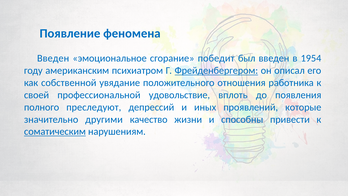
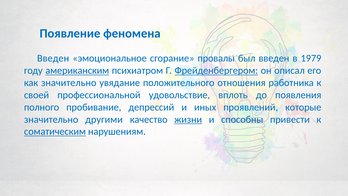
победит: победит -> провалы (216, 58)
1954: 1954 -> 1979 (311, 58)
американским underline: none -> present (77, 70)
как собственной: собственной -> значительно (69, 83)
преследуют: преследуют -> пробивание (94, 107)
жизни underline: none -> present (188, 119)
